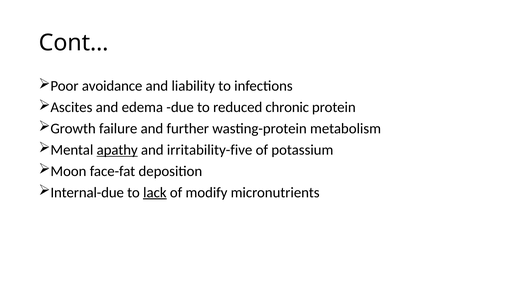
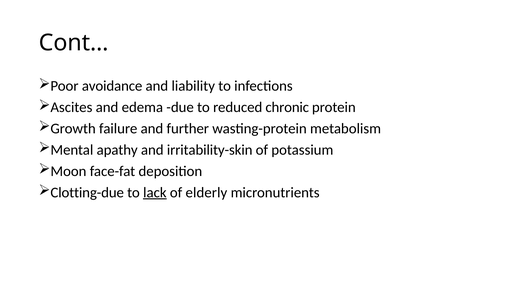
apathy underline: present -> none (117, 150)
irritability-five: irritability-five -> irritability-skin (210, 150)
Internal-due: Internal-due -> Clotting-due (87, 192)
modify: modify -> elderly (206, 192)
